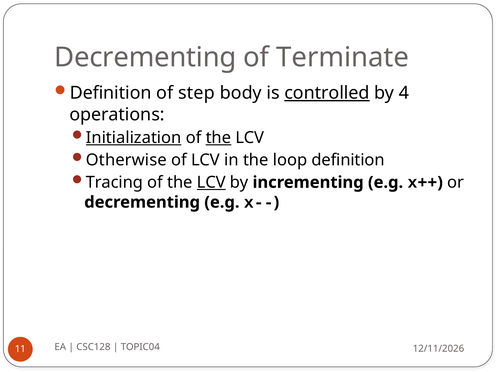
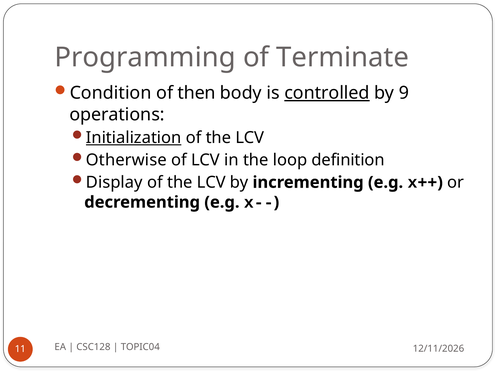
Decrementing: Decrementing -> Programming (145, 57)
Definition: Definition -> Condition (111, 93)
step: step -> then (197, 93)
4: 4 -> 9 (404, 93)
the underline: present -> none (218, 138)
Tracing: Tracing -> Display (114, 182)
LCV underline: present -> none (211, 182)
